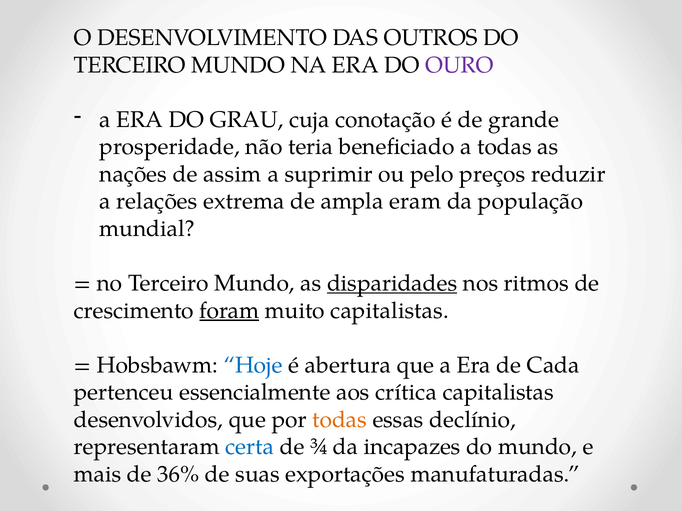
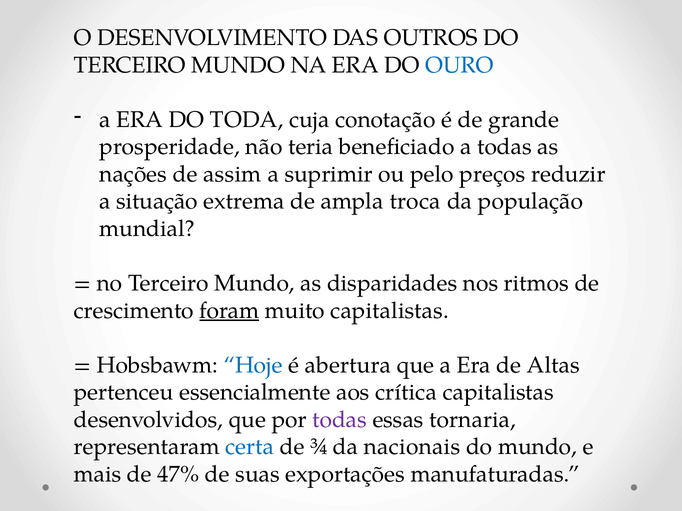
OURO colour: purple -> blue (459, 65)
GRAU: GRAU -> TODA (247, 120)
relações: relações -> situação (157, 202)
eram: eram -> troca (415, 202)
disparidades underline: present -> none (392, 284)
Cada: Cada -> Altas (553, 365)
todas colour: orange -> purple (340, 420)
declínio: declínio -> tornaria (473, 420)
incapazes: incapazes -> nacionais (412, 447)
36%: 36% -> 47% (178, 474)
